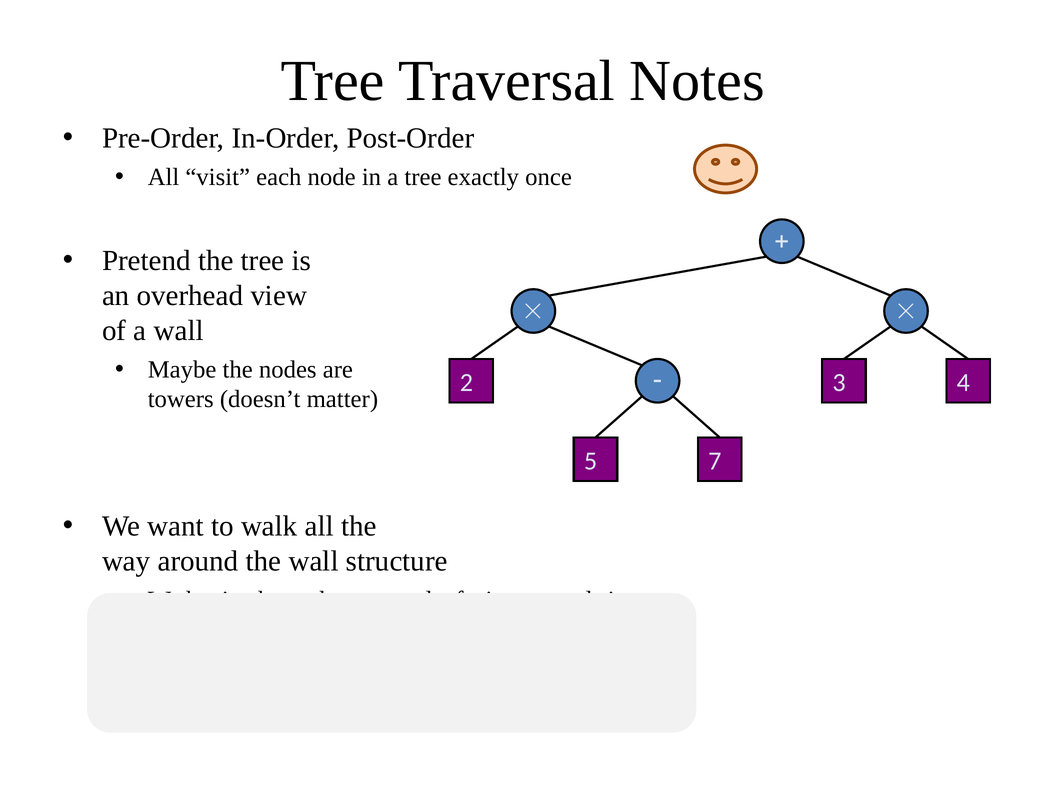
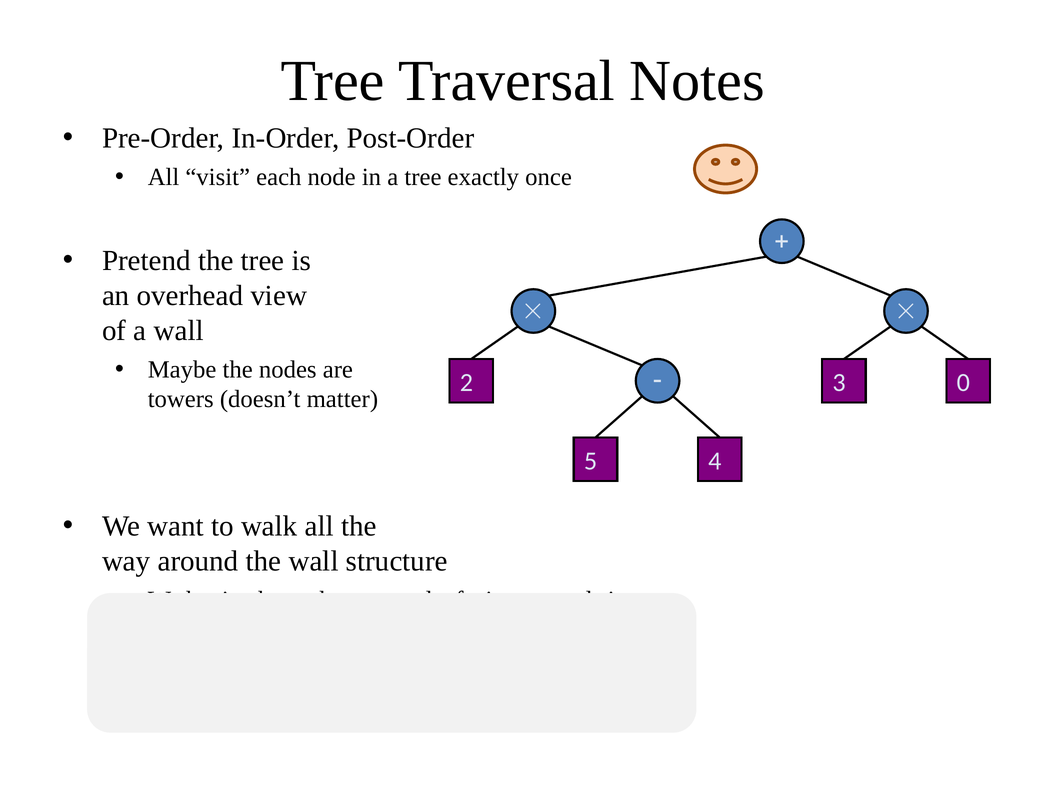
4: 4 -> 0 (963, 382)
7: 7 -> 4 (715, 461)
